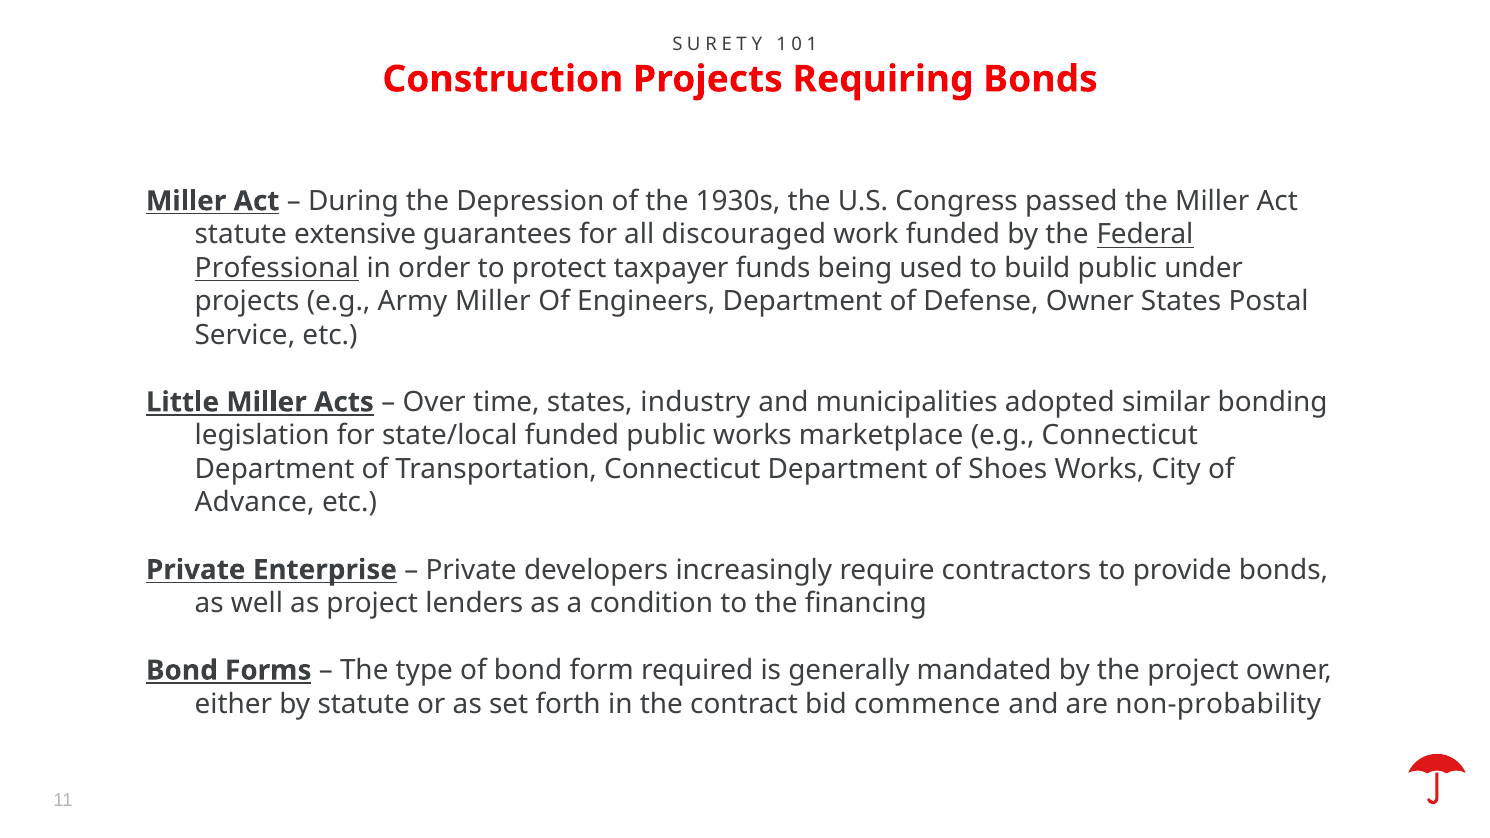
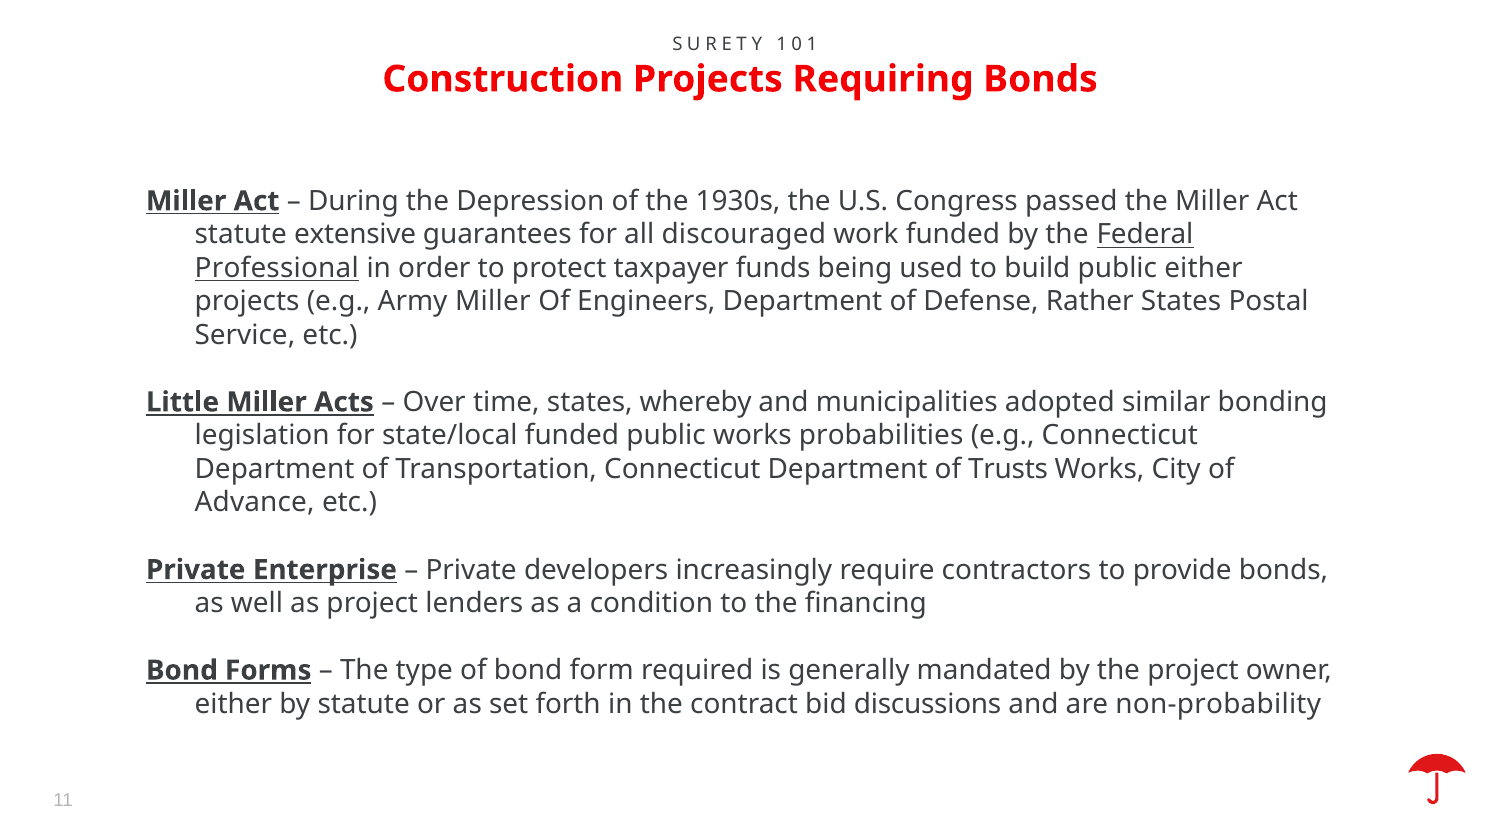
public under: under -> either (1204, 268)
Defense Owner: Owner -> Rather (1090, 302)
industry: industry -> whereby (696, 402)
marketplace: marketplace -> probabilities (881, 436)
Shoes: Shoes -> Trusts (1008, 469)
commence: commence -> discussions (928, 704)
